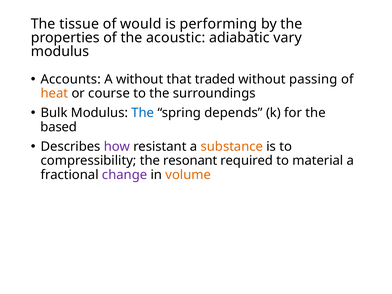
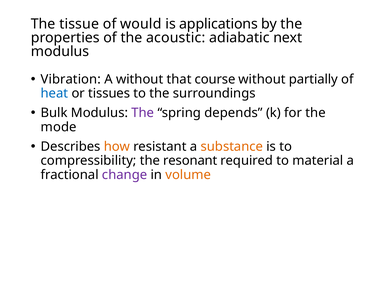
performing: performing -> applications (219, 24)
vary: vary -> next (288, 38)
Accounts: Accounts -> Vibration (71, 79)
traded: traded -> course (215, 79)
passing: passing -> partially (313, 79)
heat colour: orange -> blue (54, 93)
course: course -> tissues (109, 93)
The colour: blue -> purple (143, 113)
based: based -> mode (59, 127)
how colour: purple -> orange (117, 147)
